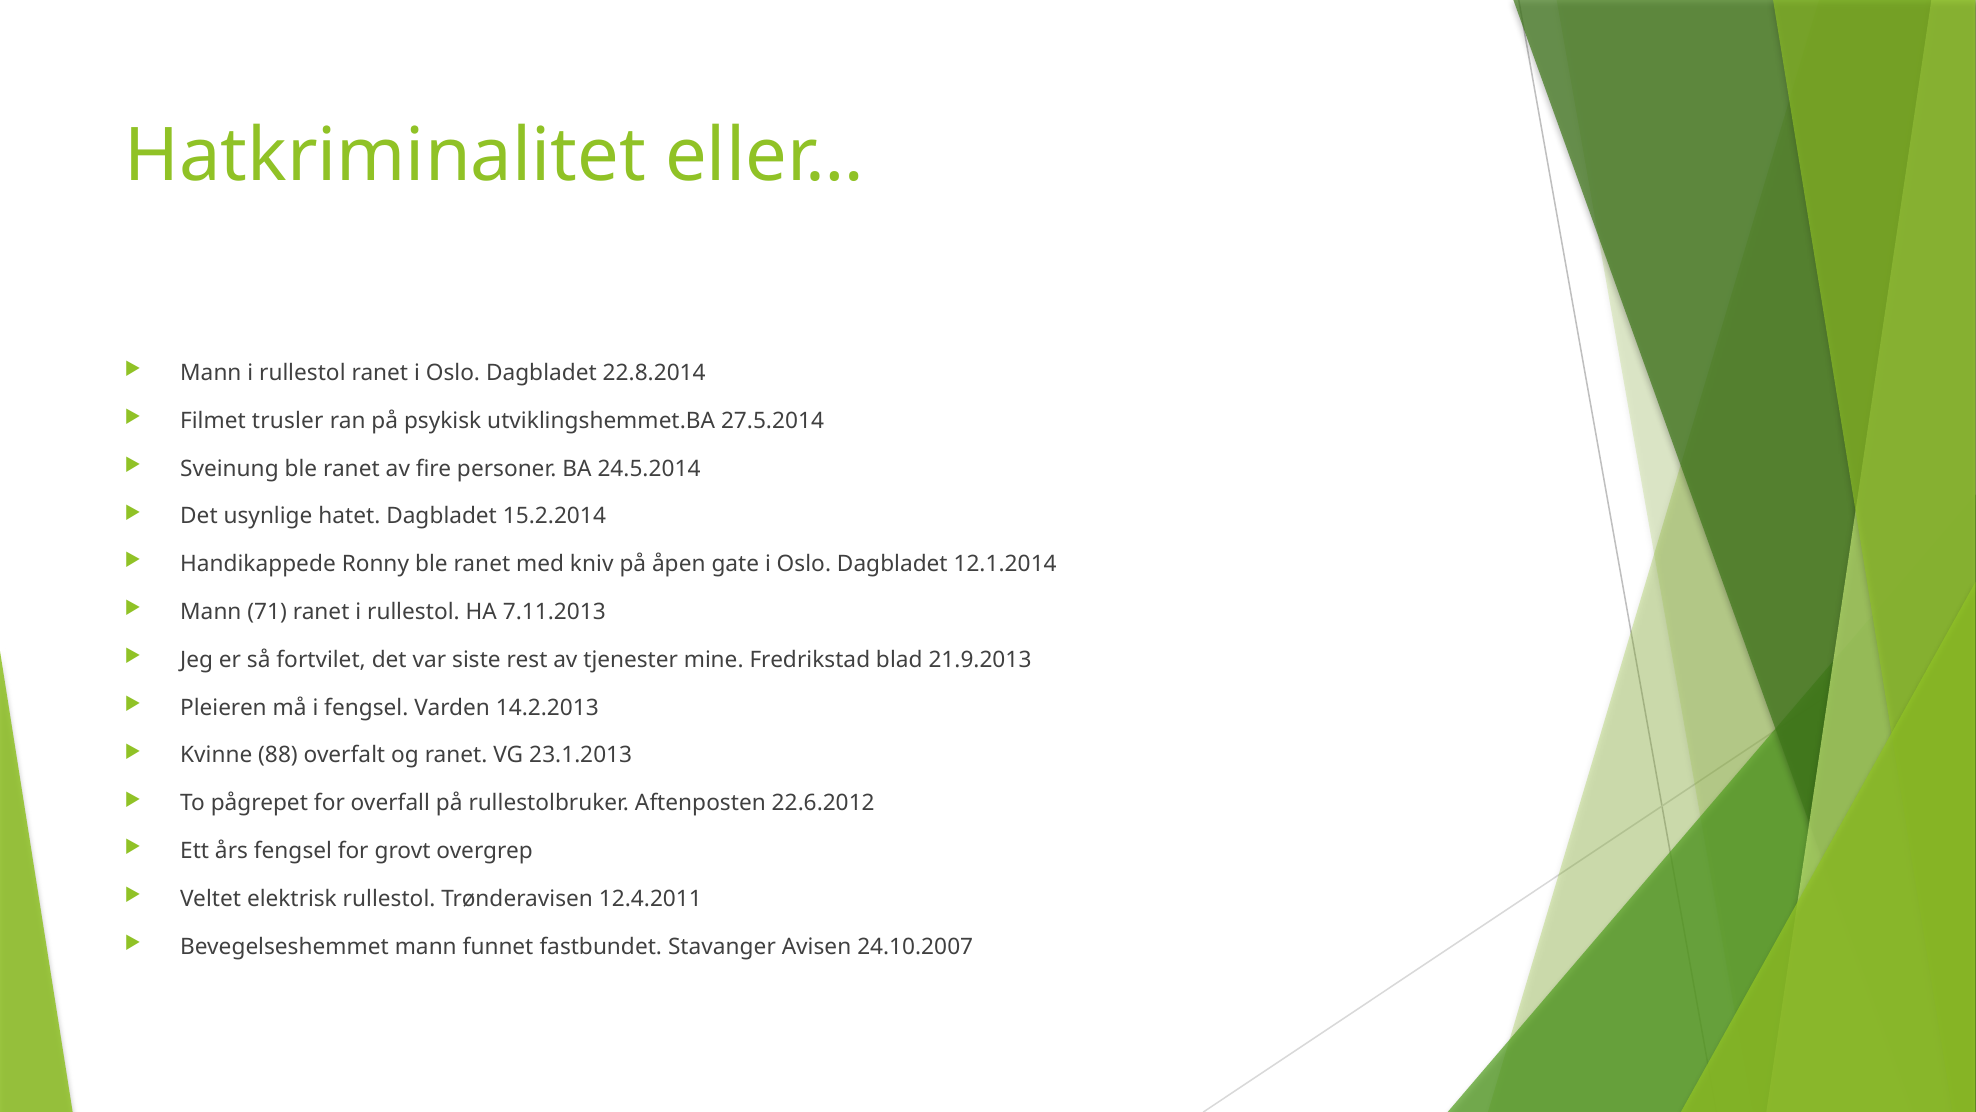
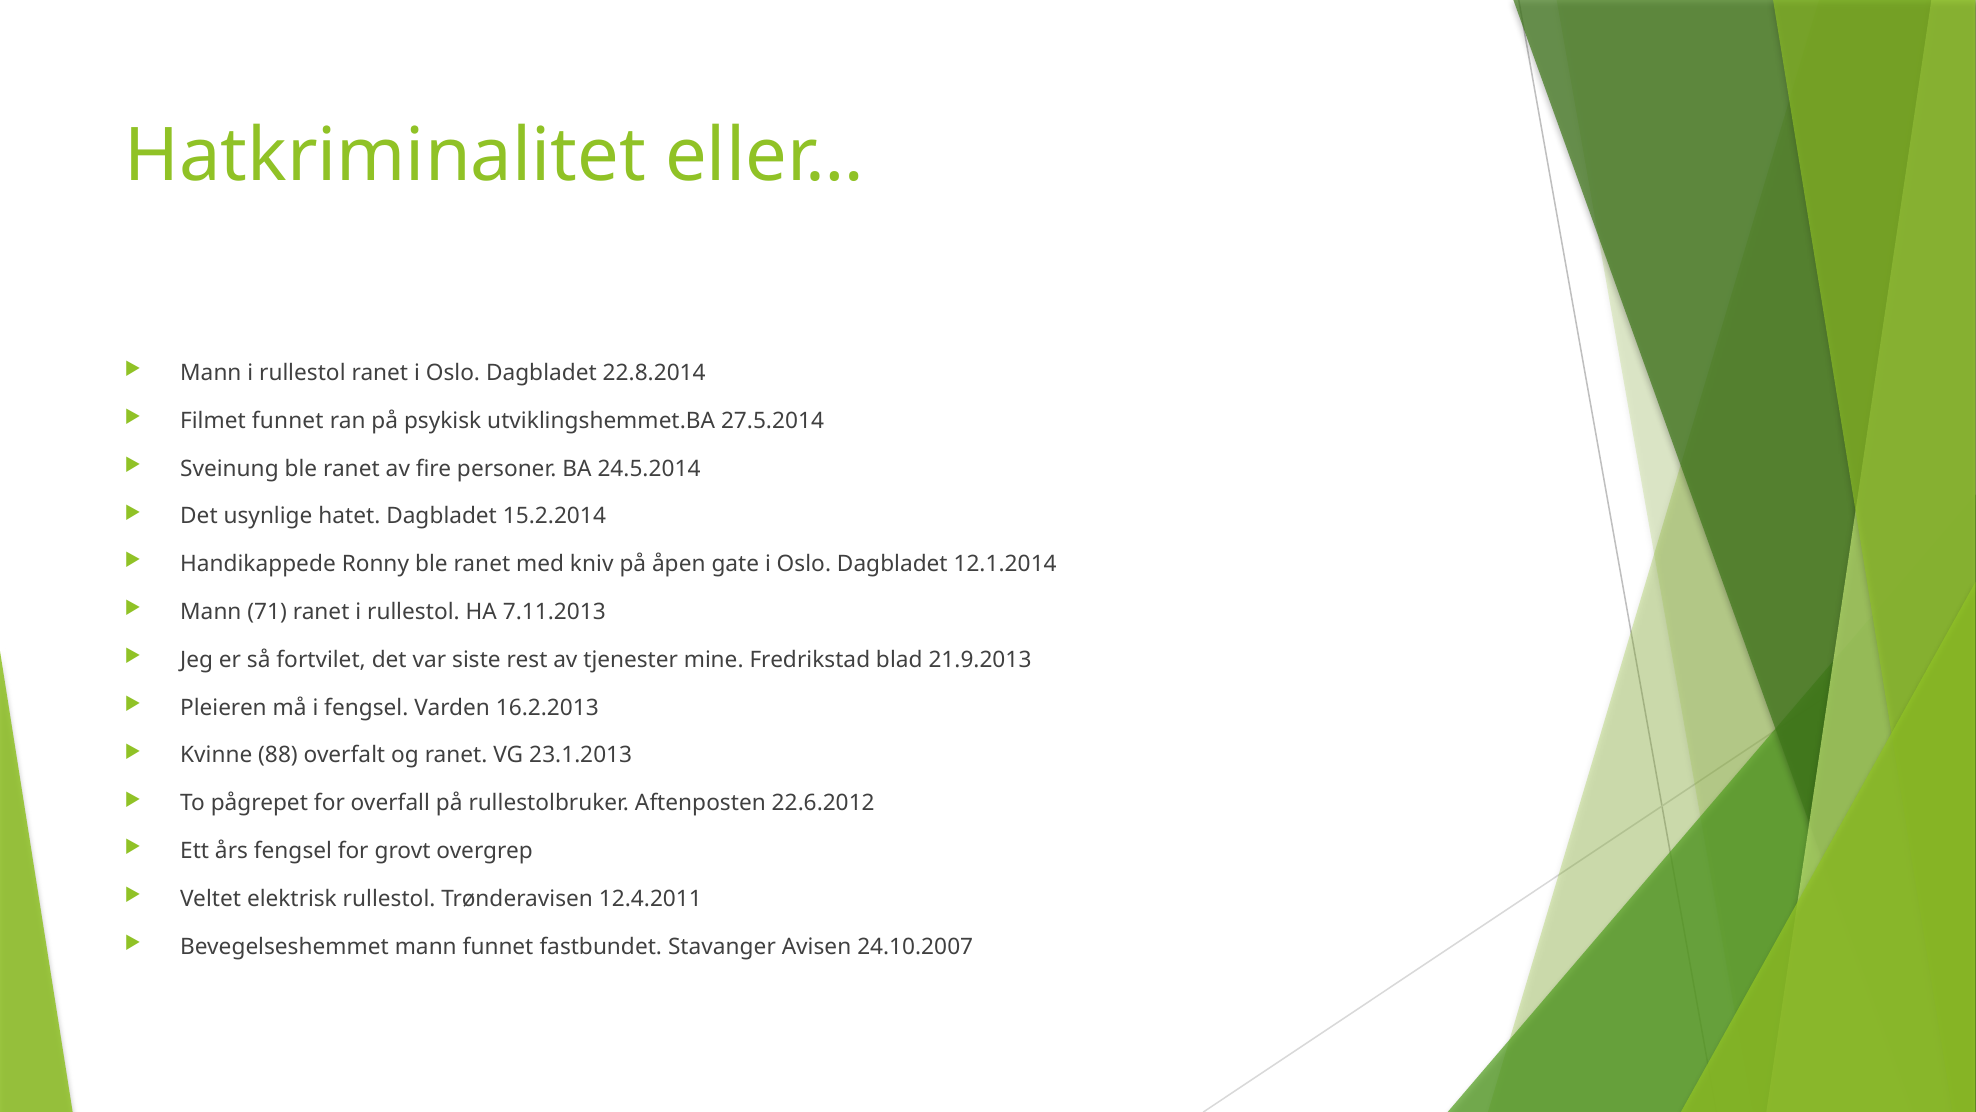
Filmet trusler: trusler -> funnet (288, 421)
14.2.2013: 14.2.2013 -> 16.2.2013 (547, 707)
